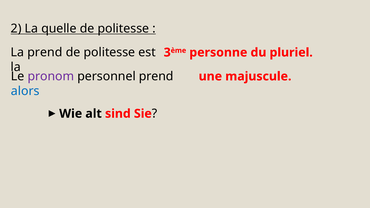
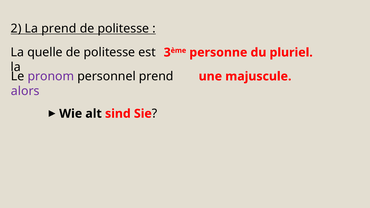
La quelle: quelle -> prend (59, 28)
La prend: prend -> quelle (45, 52)
alors colour: blue -> purple (25, 91)
